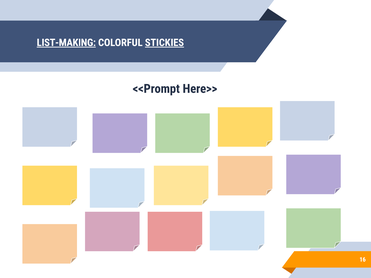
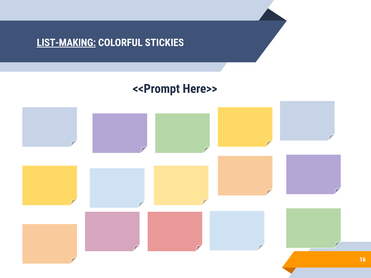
STICKIES underline: present -> none (164, 43)
